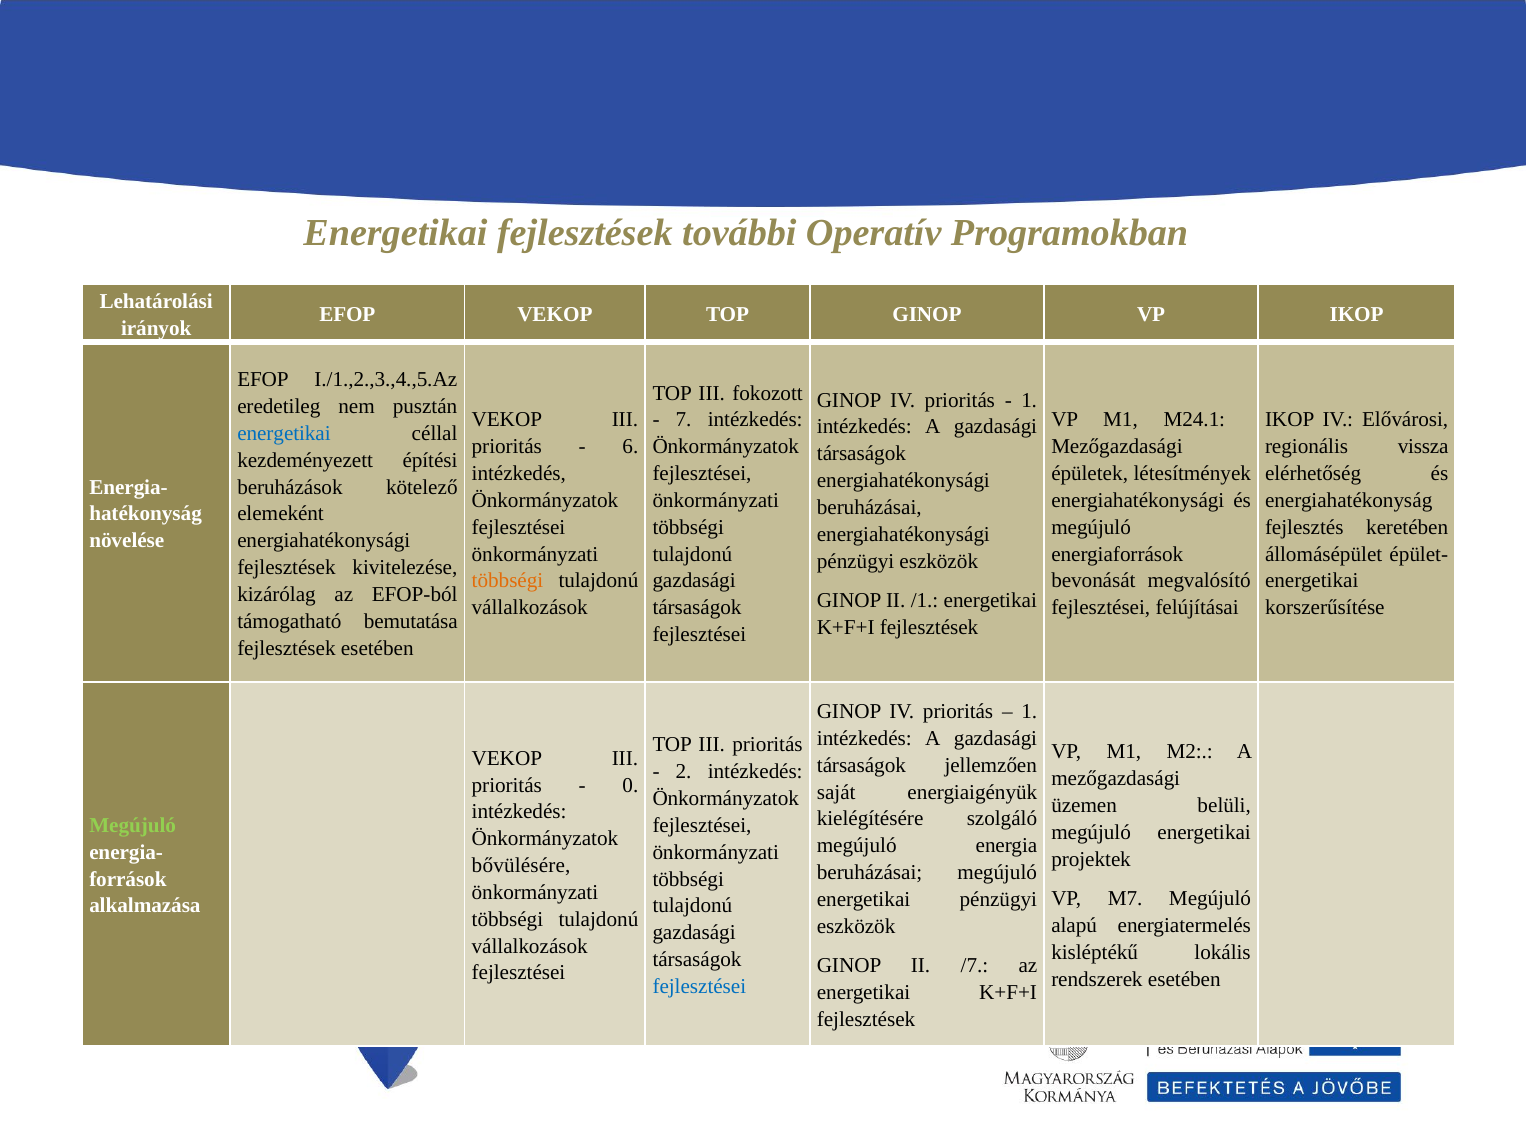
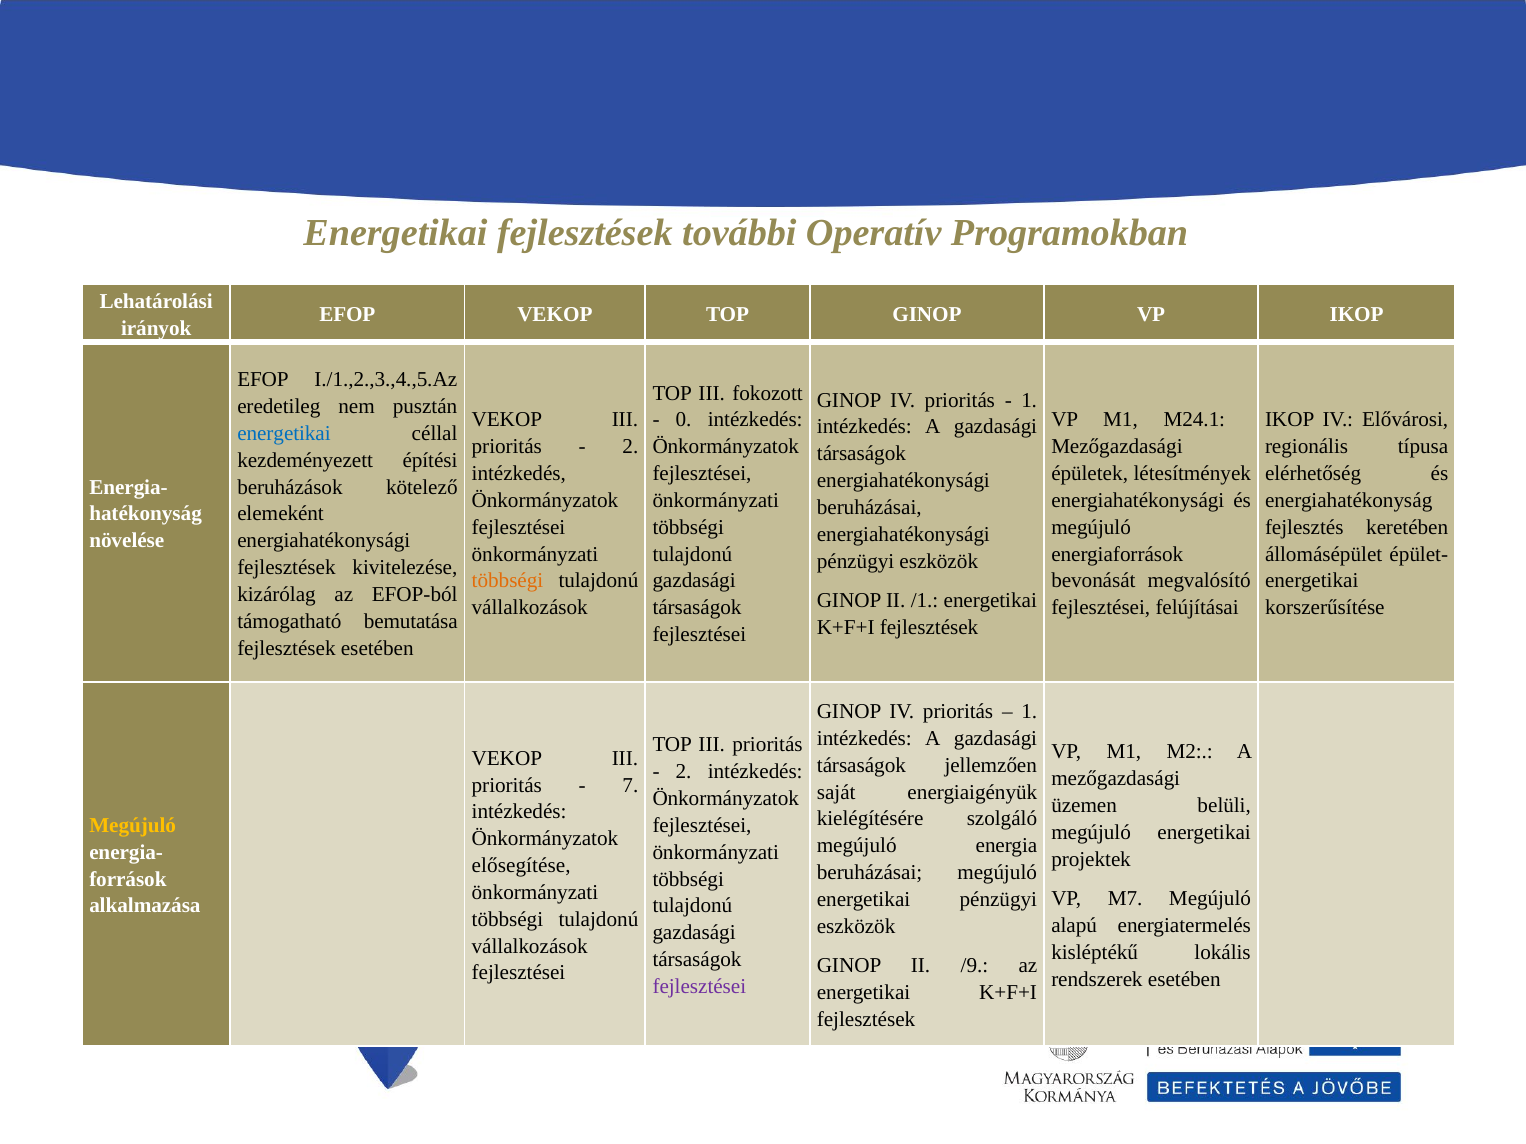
7: 7 -> 0 (684, 420)
6: 6 -> 2 (630, 447)
vissza: vissza -> típusa (1423, 447)
0: 0 -> 7 (630, 785)
Megújuló colour: light green -> yellow (133, 826)
bővülésére: bővülésére -> elősegítése (521, 866)
/7: /7 -> /9 (974, 966)
fejlesztései colour: blue -> purple (699, 987)
